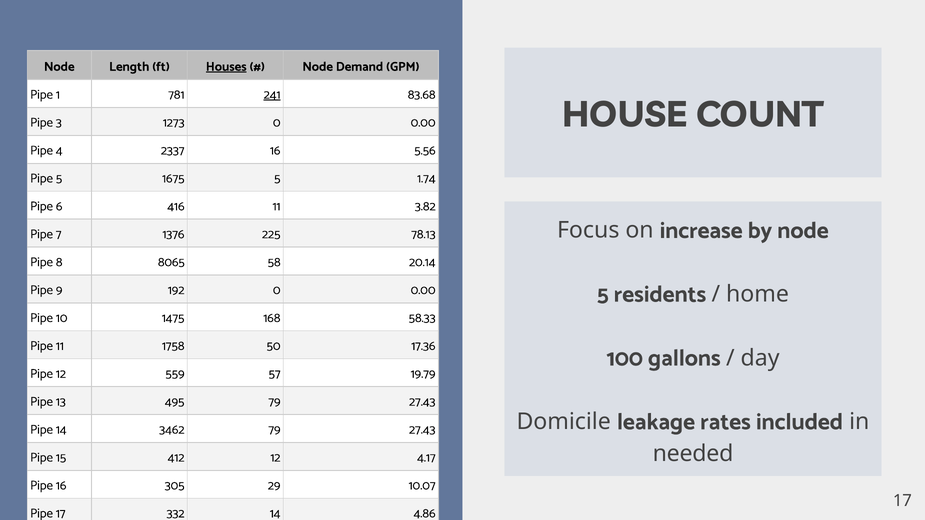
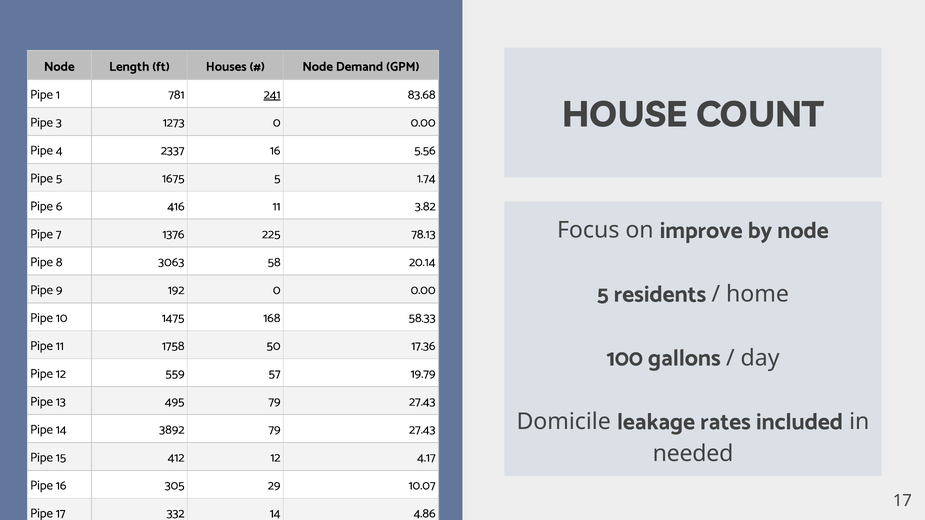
Houses underline: present -> none (226, 67)
increase: increase -> improve (701, 231)
8065: 8065 -> 3063 (171, 262)
3462: 3462 -> 3892 (172, 430)
